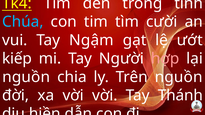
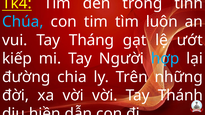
cười: cười -> luôn (162, 22)
Ngậm: Ngậm -> Tháng (92, 40)
hợp colour: pink -> light blue (165, 59)
nguồn: nguồn -> đường (26, 77)
Trên nguồn: nguồn -> những (179, 77)
